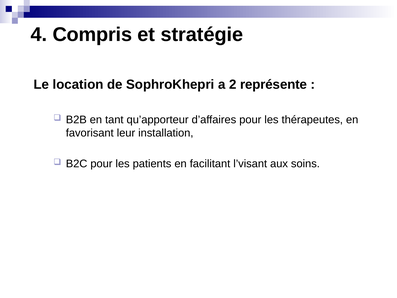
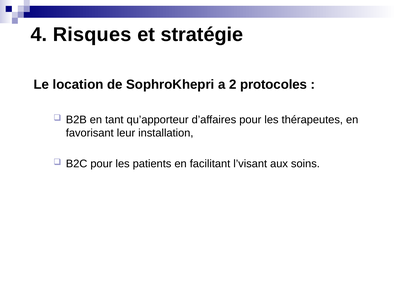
Compris: Compris -> Risques (92, 35)
représente: représente -> protocoles (274, 84)
